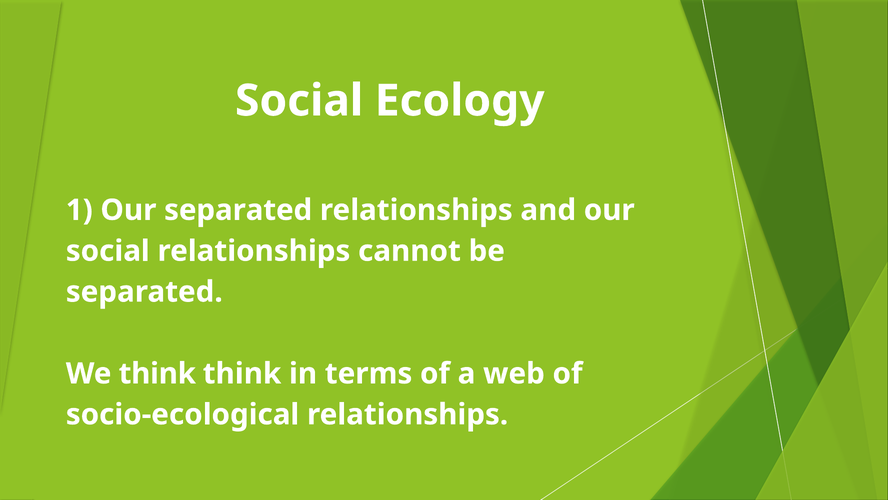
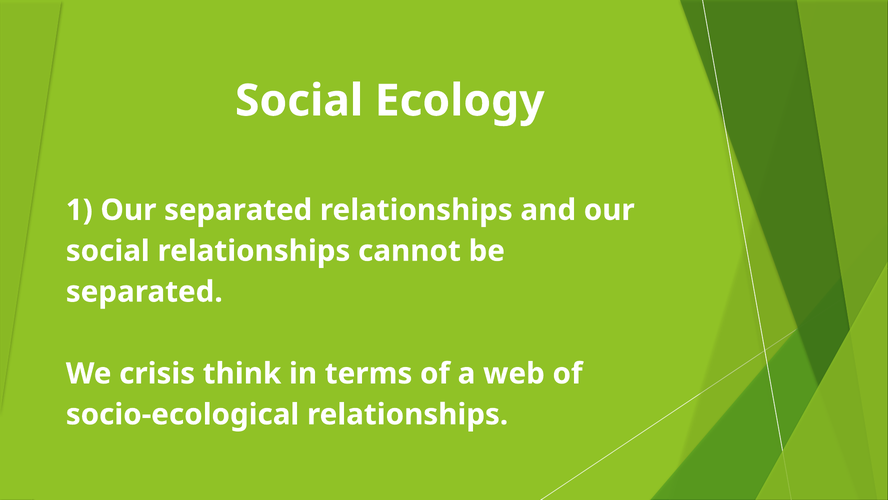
We think: think -> crisis (157, 373)
